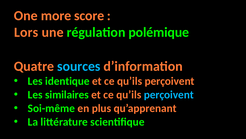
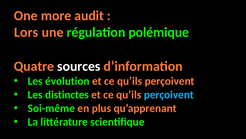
score: score -> audit (89, 16)
sources colour: light blue -> white (79, 66)
identique: identique -> évolution (67, 81)
similaires: similaires -> distinctes (67, 94)
